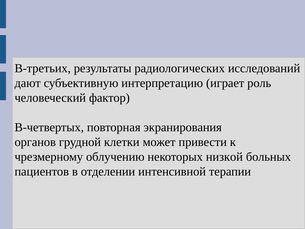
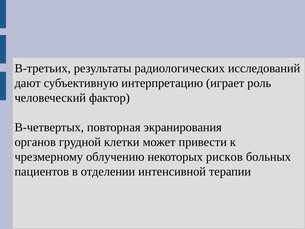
низкой: низкой -> рисков (224, 157)
